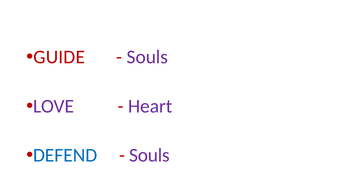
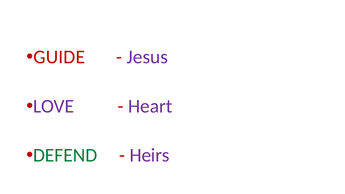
Souls: Souls -> Jesus (147, 57)
DEFEND colour: blue -> green (65, 155)
Souls: Souls -> Heirs (150, 155)
